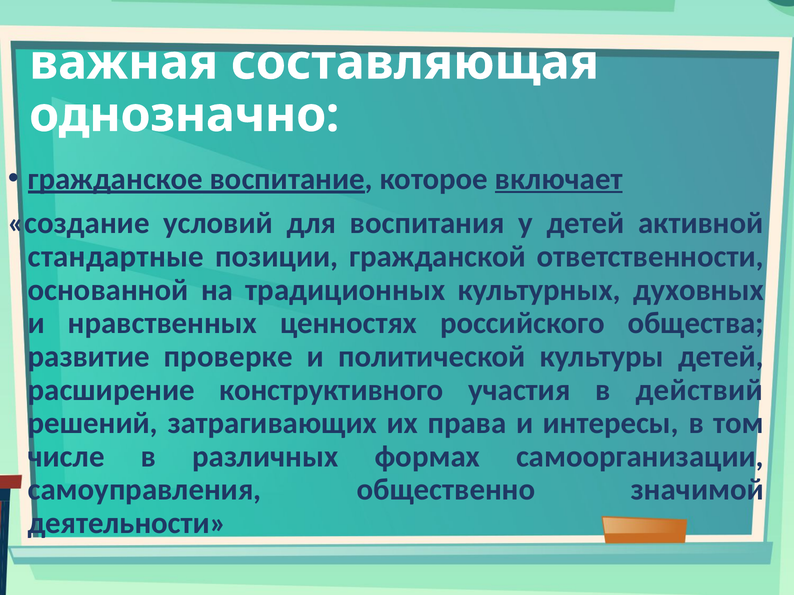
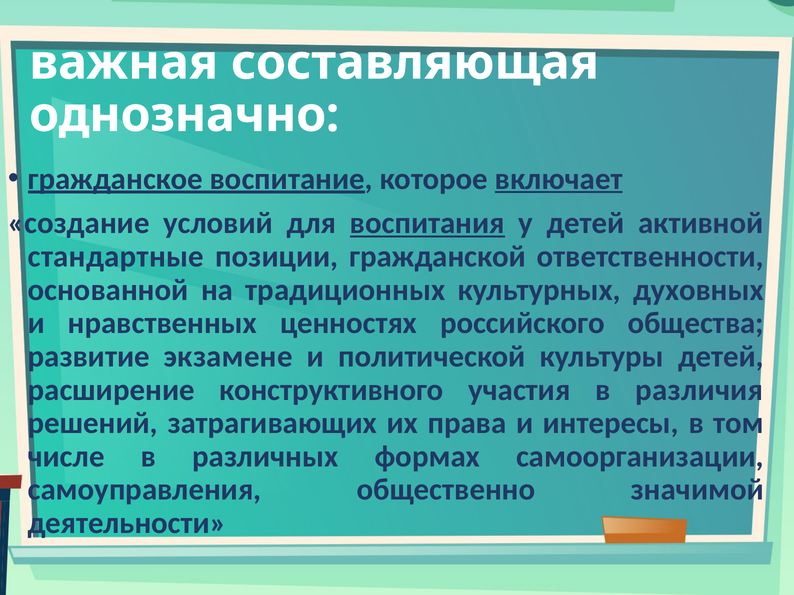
воспитания underline: none -> present (427, 223)
проверке: проверке -> экзамене (228, 357)
действий: действий -> различия (699, 390)
